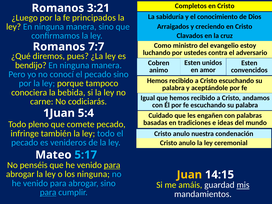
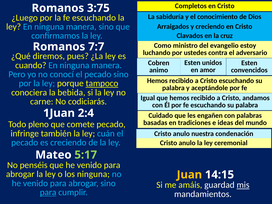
3:21: 3:21 -> 3:75 (98, 8)
principados: principados -> escuchando (94, 18)
bendijo: bendijo -> cuando (31, 65)
tampoco underline: none -> present (102, 83)
5:4: 5:4 -> 2:4 (86, 113)
ley todo: todo -> cuán (106, 133)
es venideros: venideros -> creciendo (68, 143)
5:17 colour: light blue -> light green (86, 155)
para underline: present -> none (112, 165)
